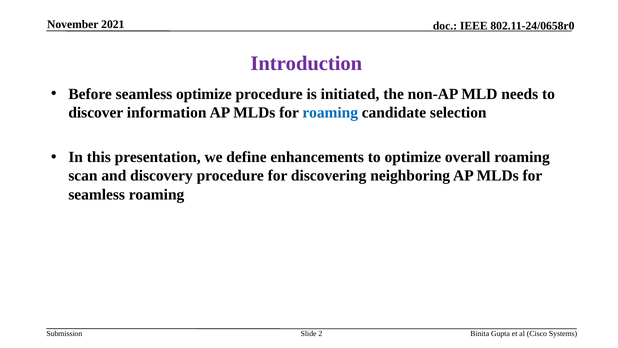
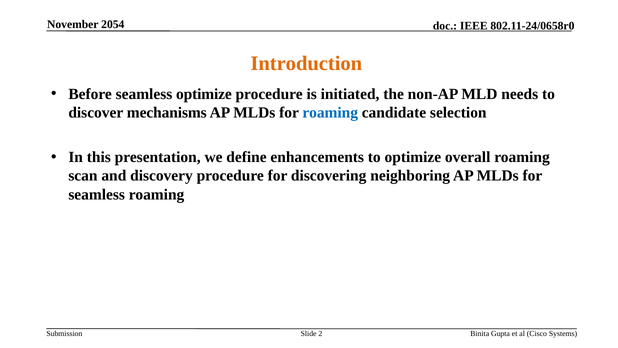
2021: 2021 -> 2054 (113, 25)
Introduction colour: purple -> orange (306, 63)
information: information -> mechanisms (167, 112)
